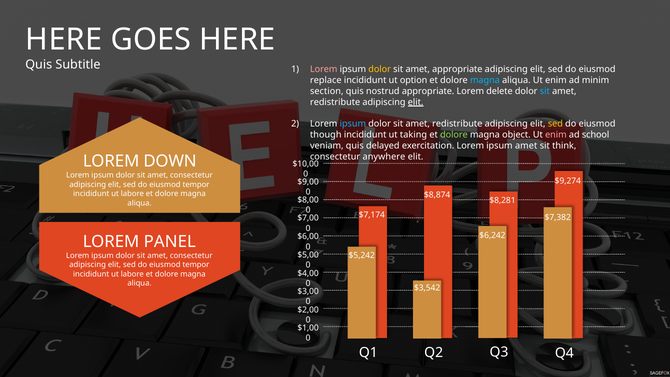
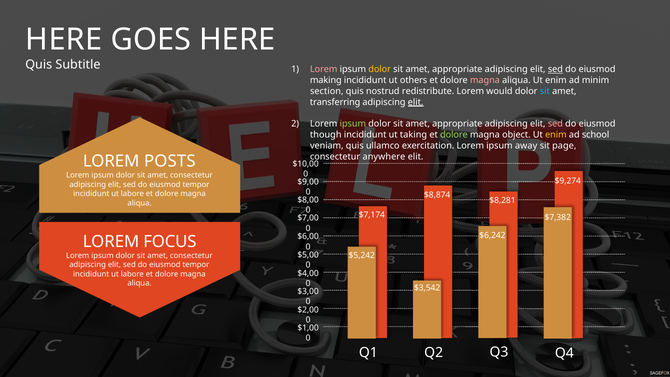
sed underline: none -> present (555, 69)
replace: replace -> making (326, 80)
option: option -> others (414, 80)
magna colour: light blue -> pink (485, 80)
nostrud appropriate: appropriate -> redistribute (428, 91)
delete: delete -> would (499, 91)
redistribute: redistribute -> transferring (335, 102)
ipsum colour: light blue -> light green (353, 124)
redistribute: redistribute -> appropriate (457, 124)
sed colour: yellow -> pink (555, 124)
enim colour: pink -> yellow (556, 135)
delayed: delayed -> ullamco (383, 146)
ipsum amet: amet -> away (526, 146)
think: think -> page (564, 146)
DOWN: DOWN -> POSTS (170, 161)
PANEL: PANEL -> FOCUS (170, 242)
